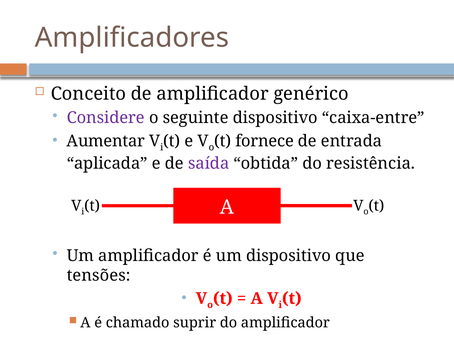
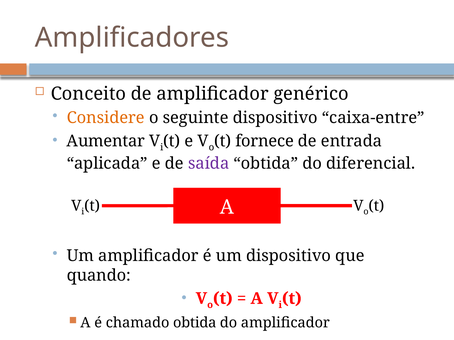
Considere colour: purple -> orange (106, 118)
resistência: resistência -> diferencial (371, 164)
tensões: tensões -> quando (99, 276)
chamado suprir: suprir -> obtida (195, 323)
